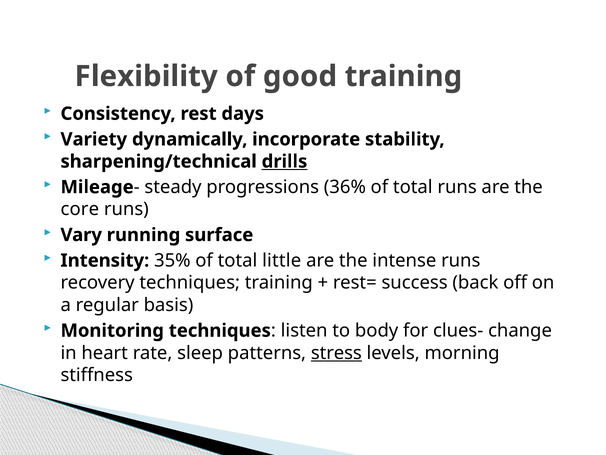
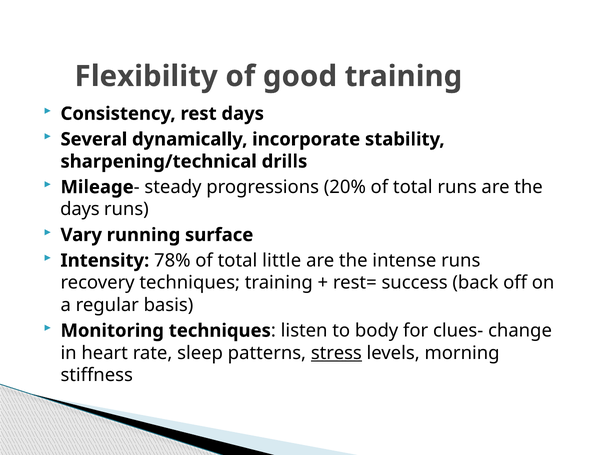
Variety: Variety -> Several (94, 139)
drills underline: present -> none (284, 161)
36%: 36% -> 20% (345, 187)
core: core -> days (80, 209)
35%: 35% -> 78% (172, 260)
